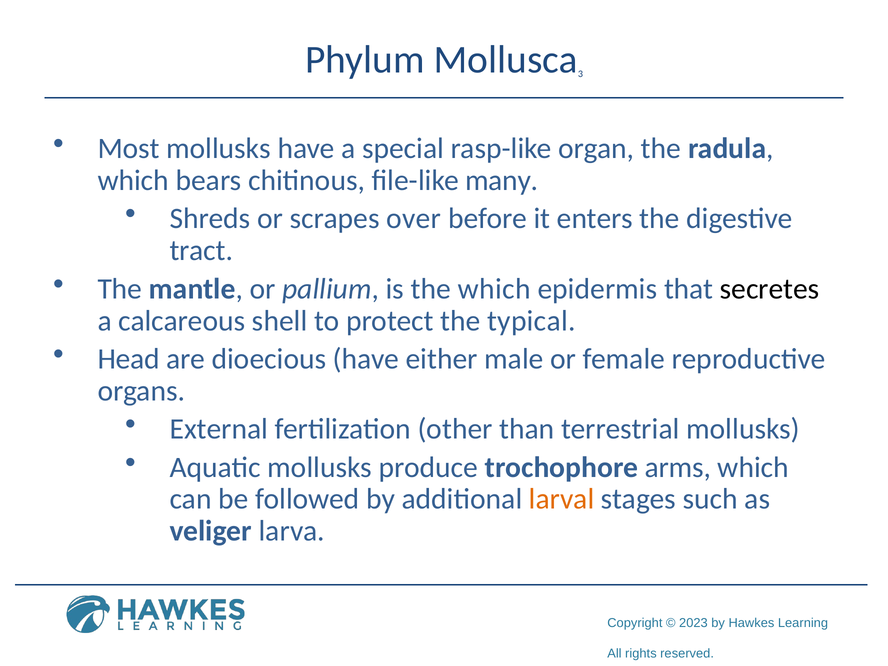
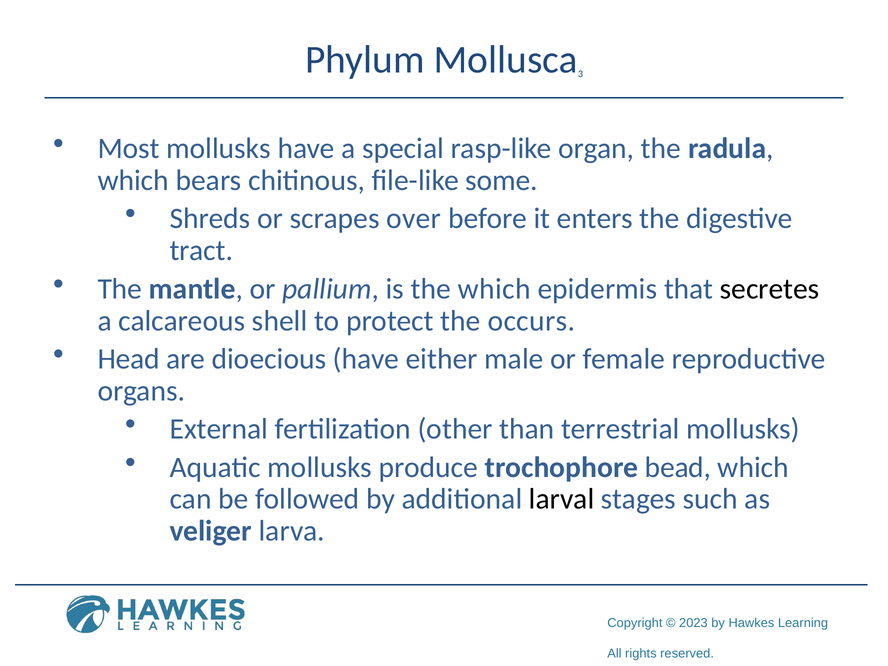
many: many -> some (502, 180)
typical: typical -> occurs (531, 321)
arms: arms -> bead (678, 467)
larval colour: orange -> black (562, 499)
